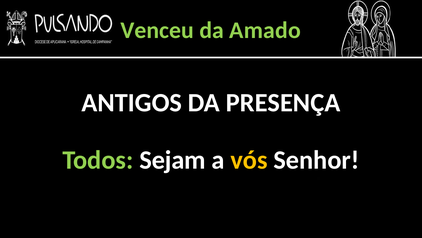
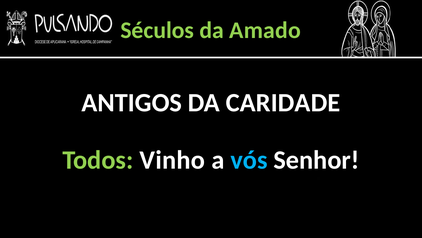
Venceu: Venceu -> Séculos (157, 30)
PRESENÇA: PRESENÇA -> CARIDADE (283, 103)
Sejam: Sejam -> Vinho (172, 160)
vós colour: yellow -> light blue (249, 160)
